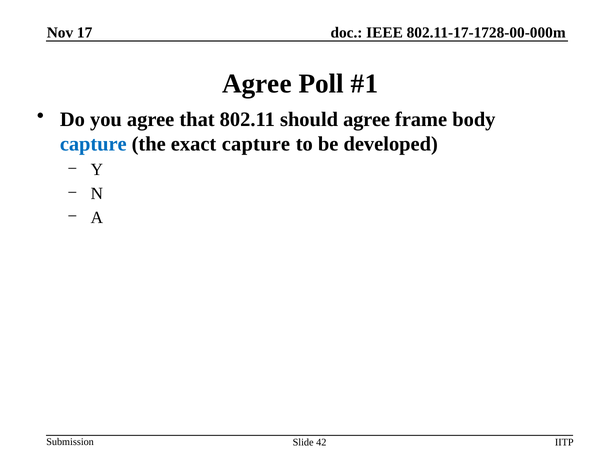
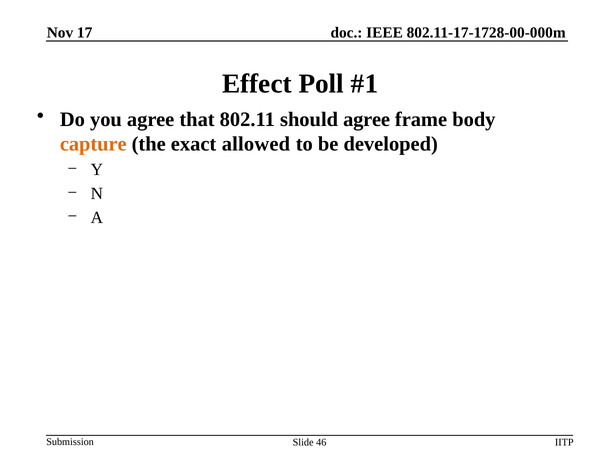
Agree: Agree -> Effect (257, 84)
capture colour: blue -> orange (93, 144)
exact capture: capture -> allowed (256, 144)
42: 42 -> 46 (321, 442)
